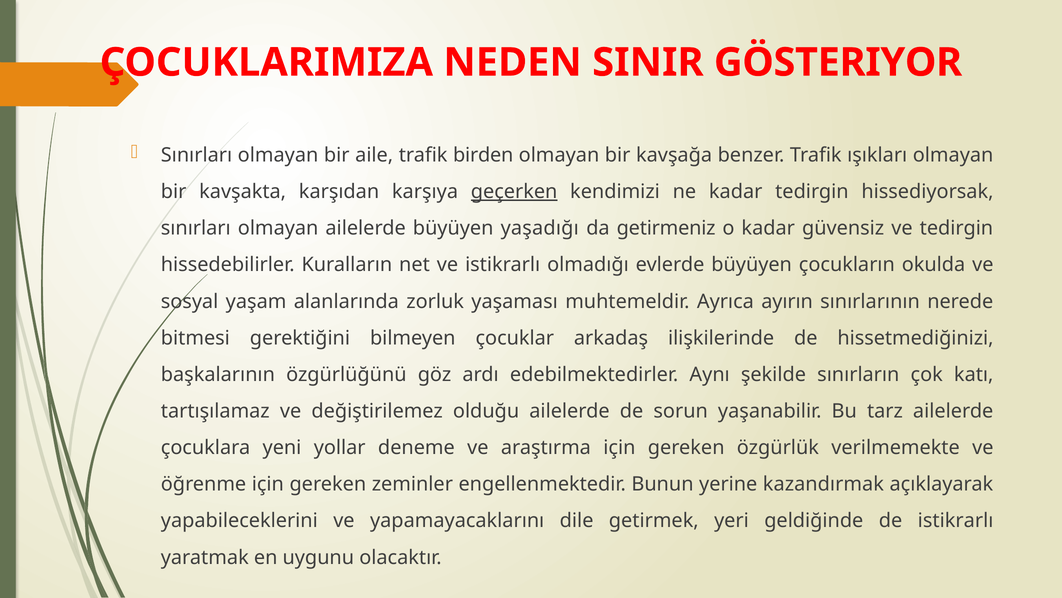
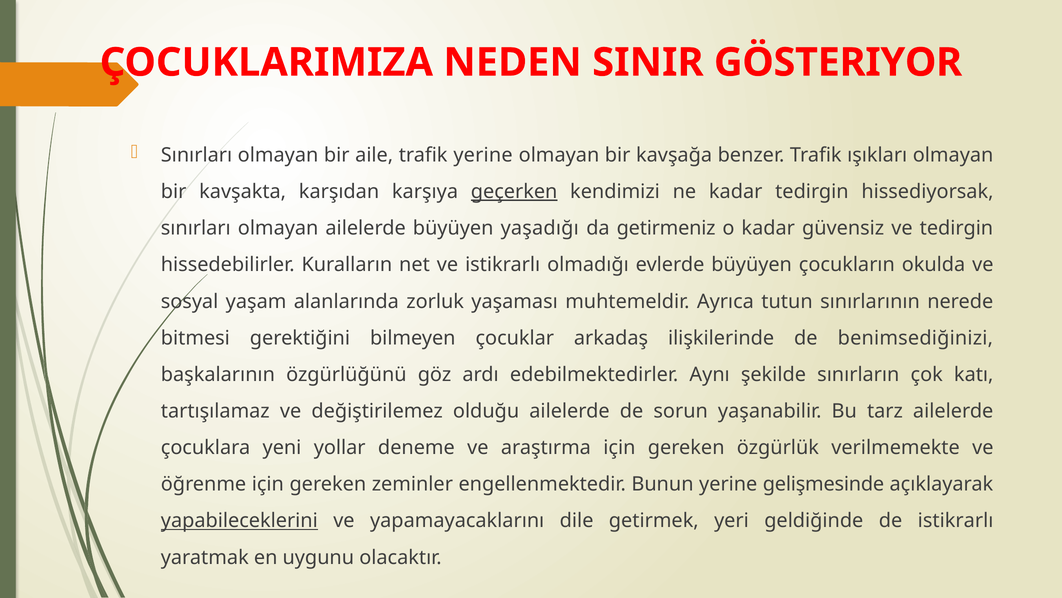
trafik birden: birden -> yerine (483, 155)
ayırın: ayırın -> tutun (787, 301)
hissetmediğinizi: hissetmediğinizi -> benimsediğinizi (915, 338)
kazandırmak: kazandırmak -> gelişmesinde (824, 484)
yapabileceklerini underline: none -> present (239, 520)
